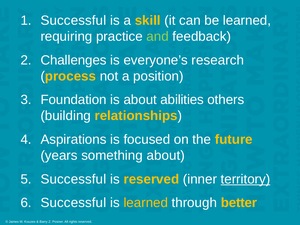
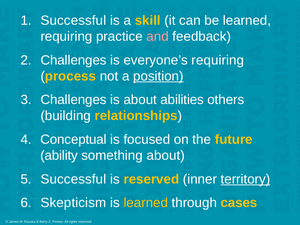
and colour: light green -> pink (158, 36)
everyone’s research: research -> requiring (218, 60)
position underline: none -> present (158, 76)
Foundation: Foundation -> Challenges (74, 100)
Aspirations: Aspirations -> Conceptual (74, 139)
years: years -> ability (59, 155)
Successful: Successful -> Skepticism (73, 203)
better: better -> cases (239, 203)
